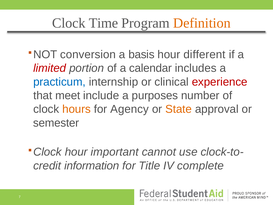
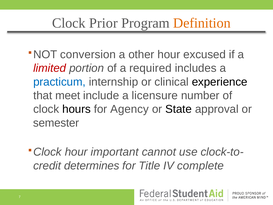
Time: Time -> Prior (103, 23)
basis: basis -> other (141, 54)
different: different -> excused (205, 54)
calendar: calendar -> required (150, 68)
experience colour: red -> black (220, 82)
purposes: purposes -> licensure (155, 95)
hours colour: orange -> black (77, 109)
State colour: orange -> black (179, 109)
information: information -> determines (92, 165)
